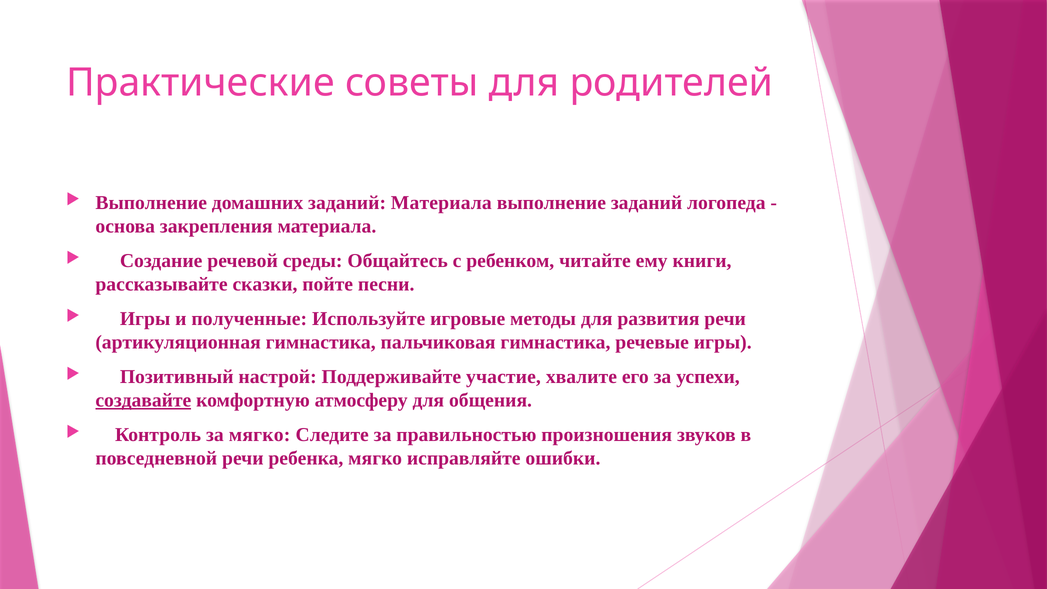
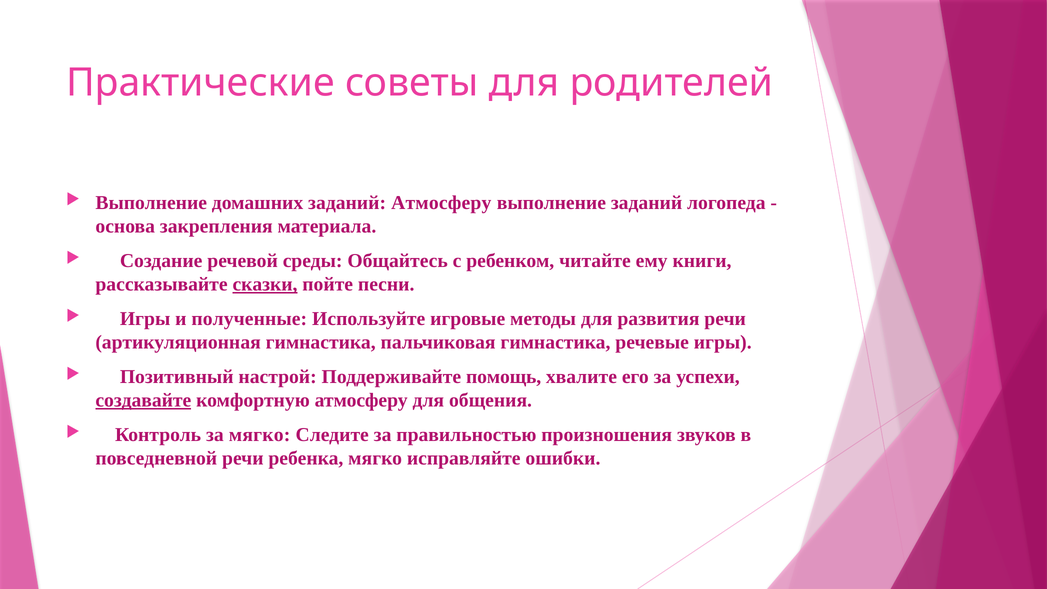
заданий Материала: Материала -> Атмосферу (441, 203)
сказки underline: none -> present (265, 284)
участие: участие -> помощь (504, 377)
